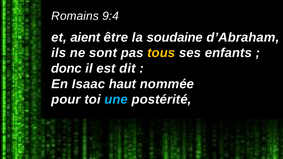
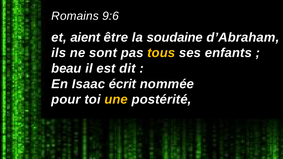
9:4: 9:4 -> 9:6 (111, 16)
donc: donc -> beau (66, 69)
haut: haut -> écrit (122, 84)
une colour: light blue -> yellow (116, 100)
